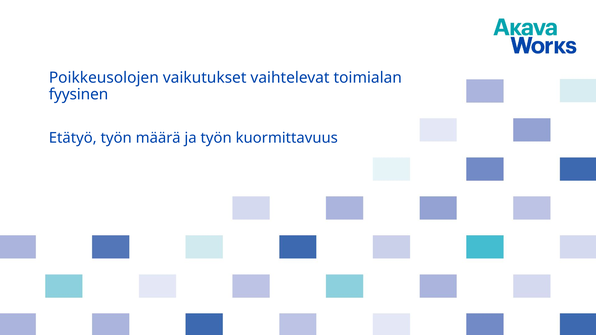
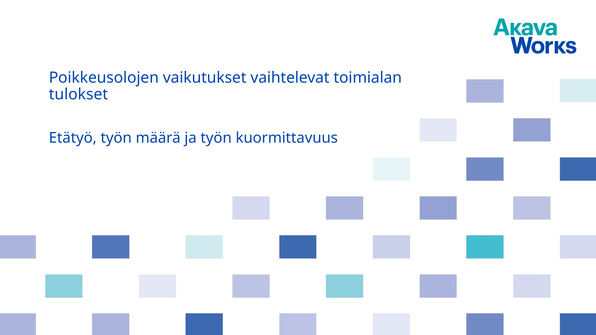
fyysinen: fyysinen -> tulokset (78, 94)
